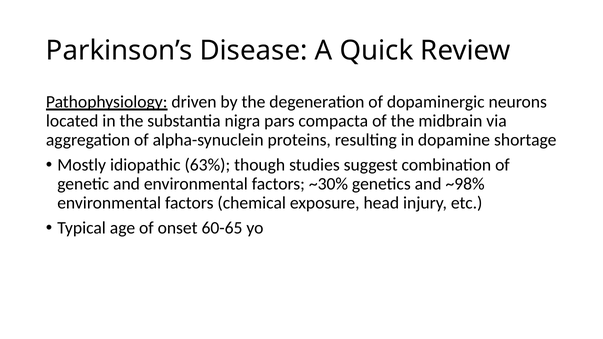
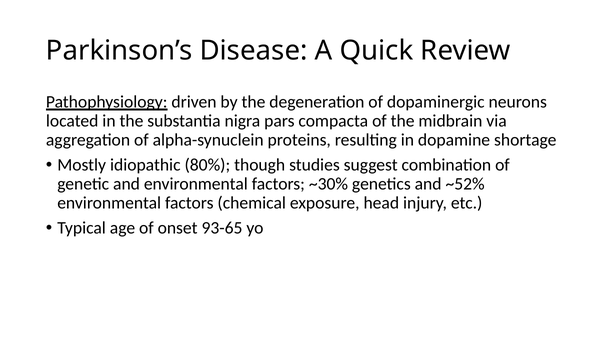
63%: 63% -> 80% (207, 165)
~98%: ~98% -> ~52% (465, 184)
60-65: 60-65 -> 93-65 (222, 228)
